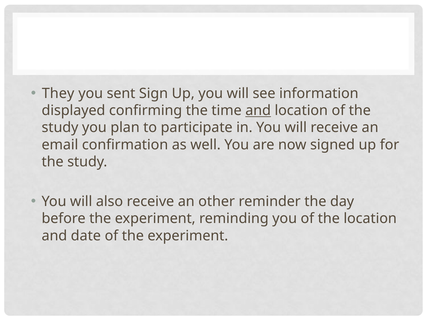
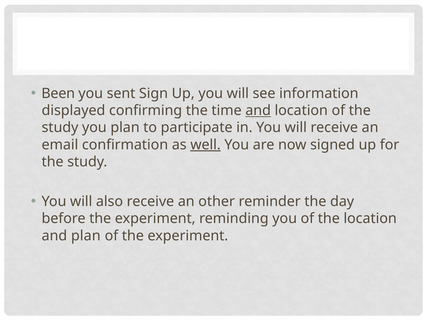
They: They -> Been (58, 94)
well underline: none -> present (206, 145)
and date: date -> plan (86, 236)
